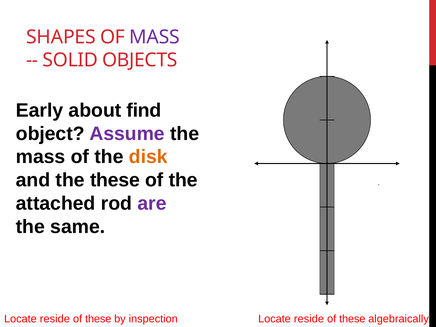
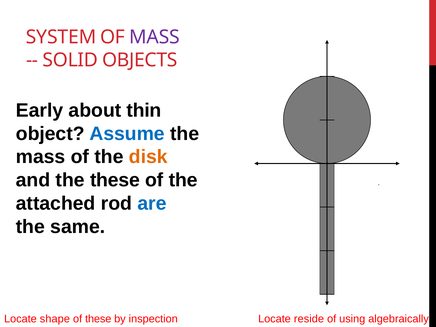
SHAPES: SHAPES -> SYSTEM (61, 37)
find: find -> thin (144, 110)
Assume colour: purple -> blue (127, 134)
are colour: purple -> blue (152, 203)
reside: reside -> shape (55, 319)
these: these -> using (352, 319)
